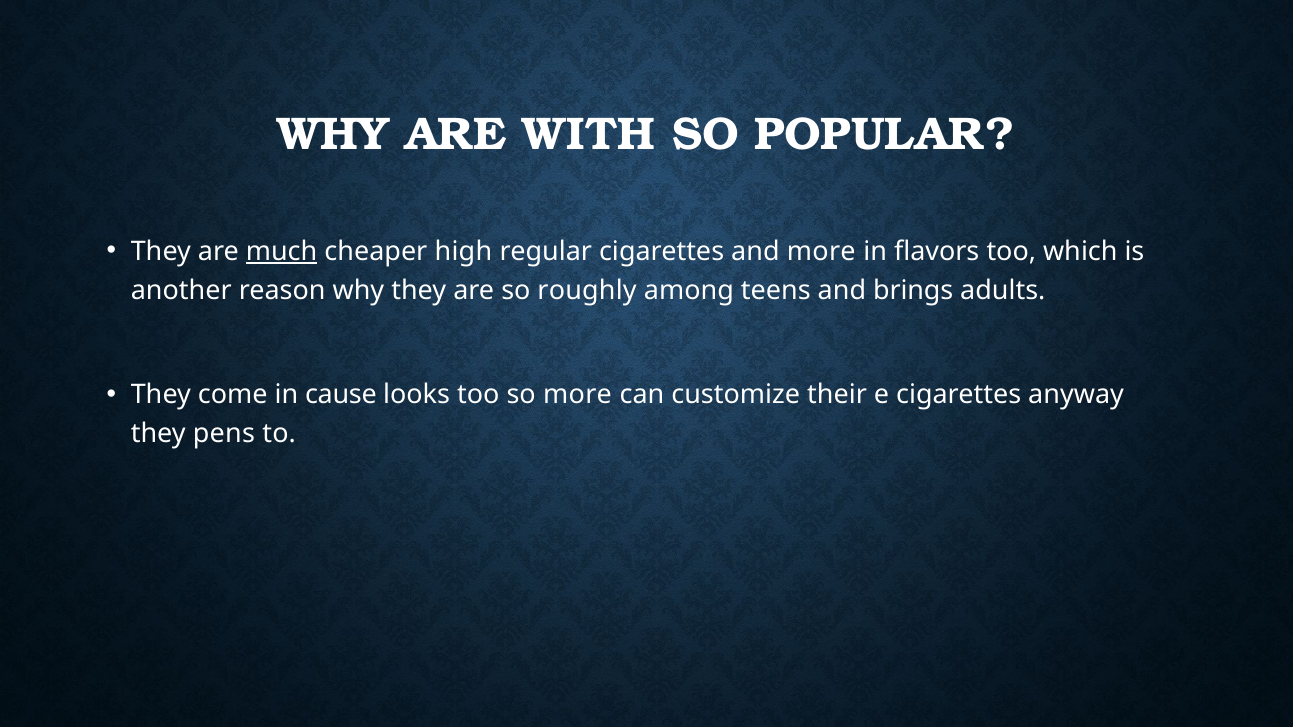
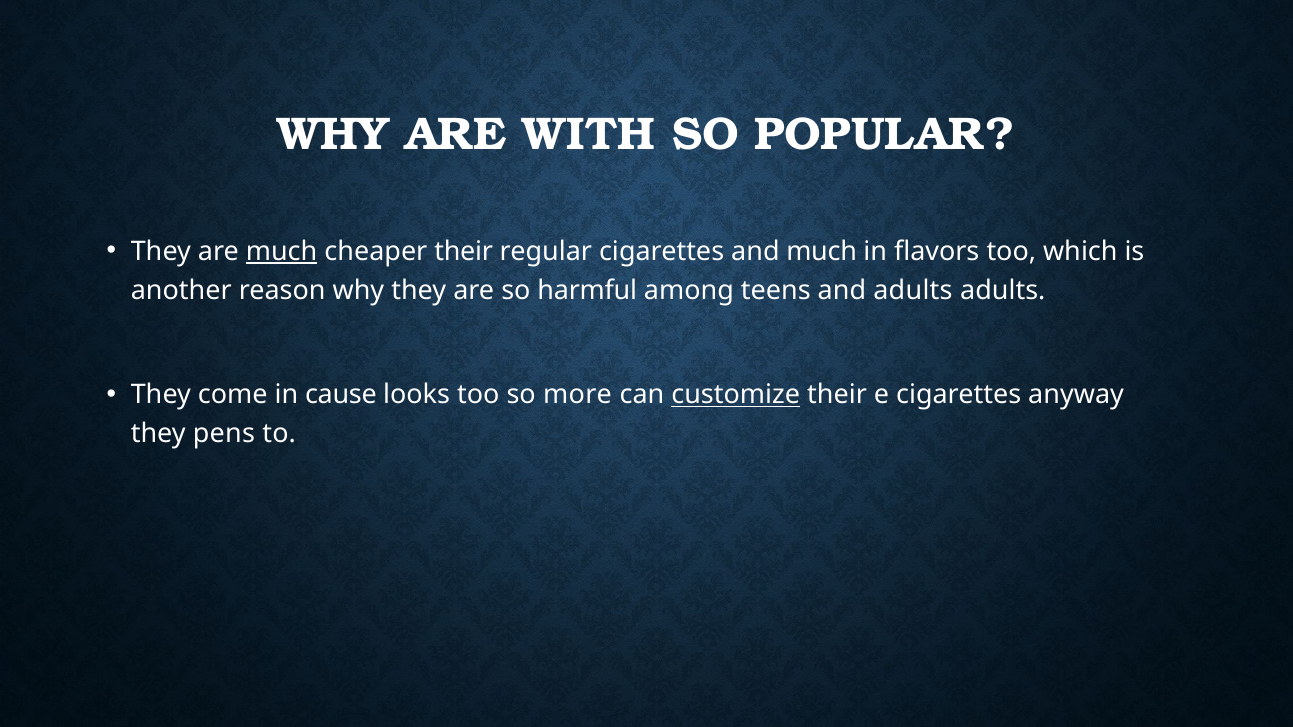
cheaper high: high -> their (464, 252)
and more: more -> much (822, 252)
roughly: roughly -> harmful (587, 290)
and brings: brings -> adults (913, 290)
customize underline: none -> present (736, 395)
